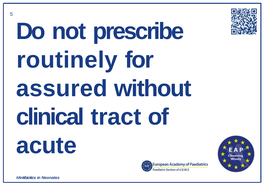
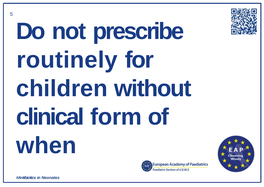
assured: assured -> children (62, 88)
tract: tract -> form (116, 117)
acute: acute -> when (46, 145)
